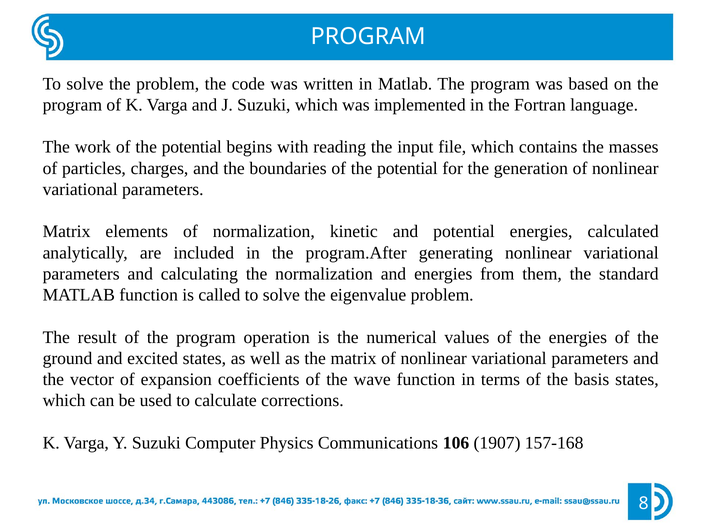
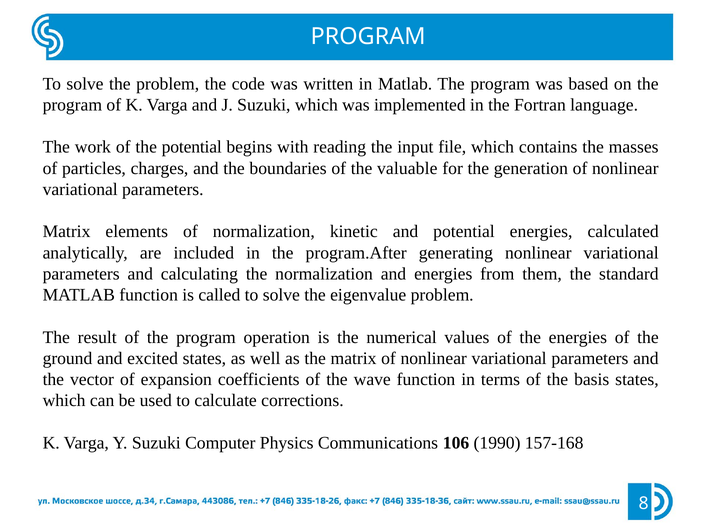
boundaries of the potential: potential -> valuable (407, 168)
1907: 1907 -> 1990 (497, 443)
